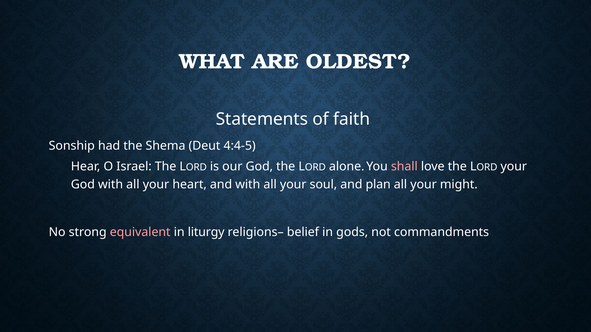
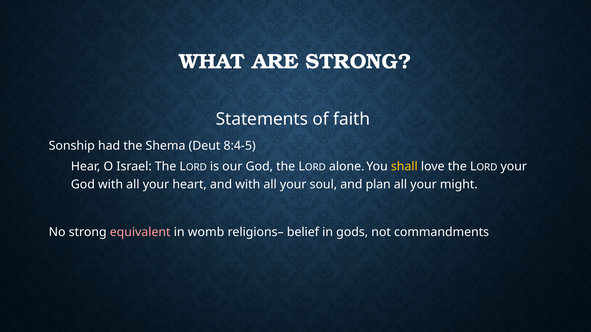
ARE OLDEST: OLDEST -> STRONG (358, 62)
4:4-5: 4:4-5 -> 8:4-5 (240, 146)
shall colour: pink -> yellow (404, 167)
liturgy: liturgy -> womb (206, 232)
